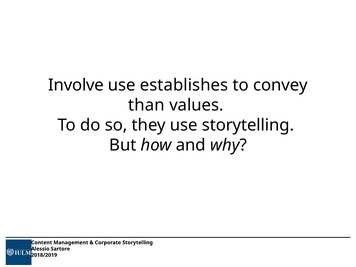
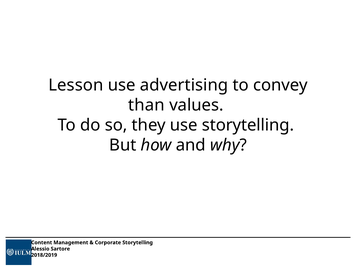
Involve: Involve -> Lesson (76, 85)
establishes: establishes -> advertising (184, 85)
